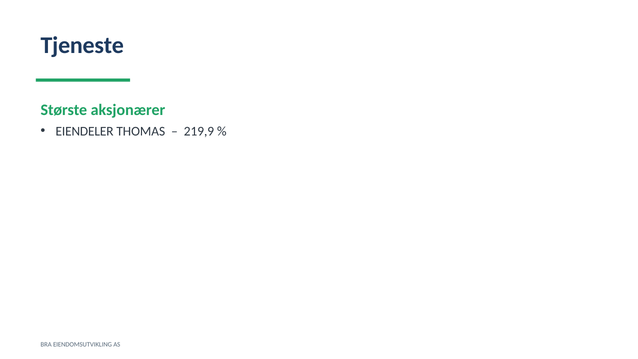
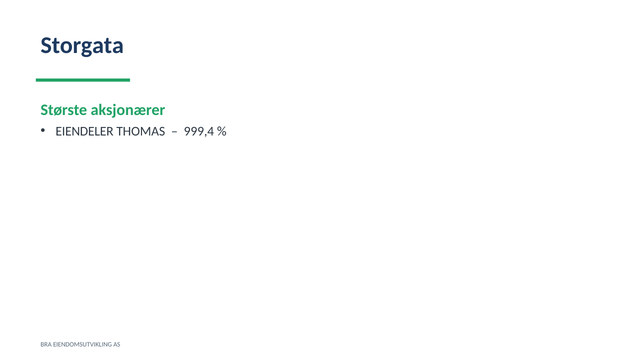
Tjeneste: Tjeneste -> Storgata (82, 46)
219,9: 219,9 -> 999,4 (199, 131)
